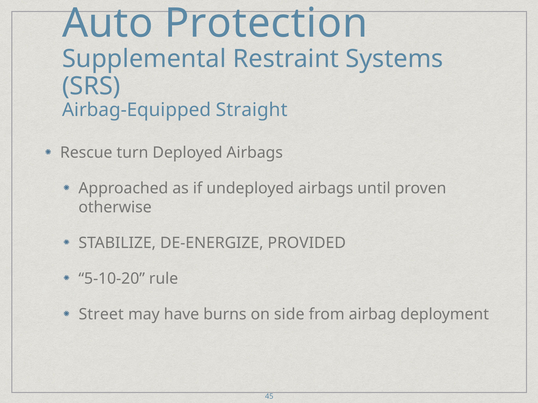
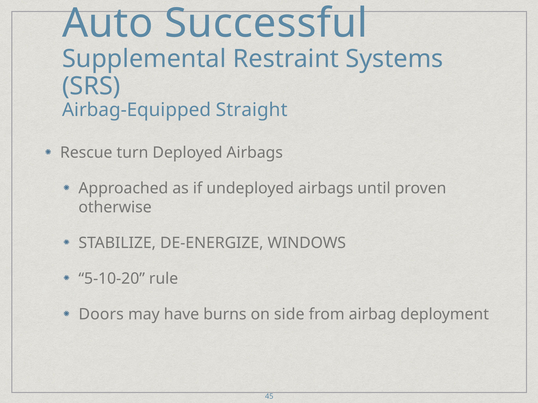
Protection: Protection -> Successful (266, 23)
PROVIDED: PROVIDED -> WINDOWS (307, 243)
Street: Street -> Doors (101, 315)
